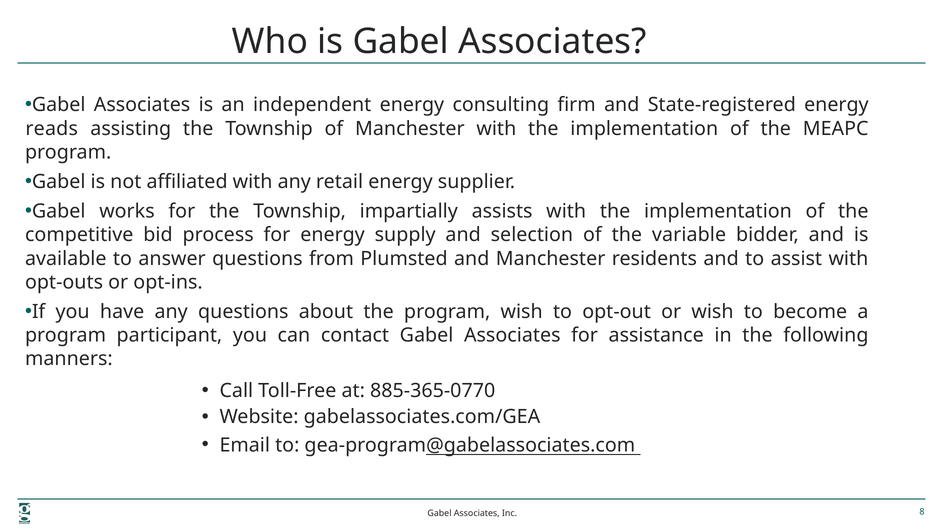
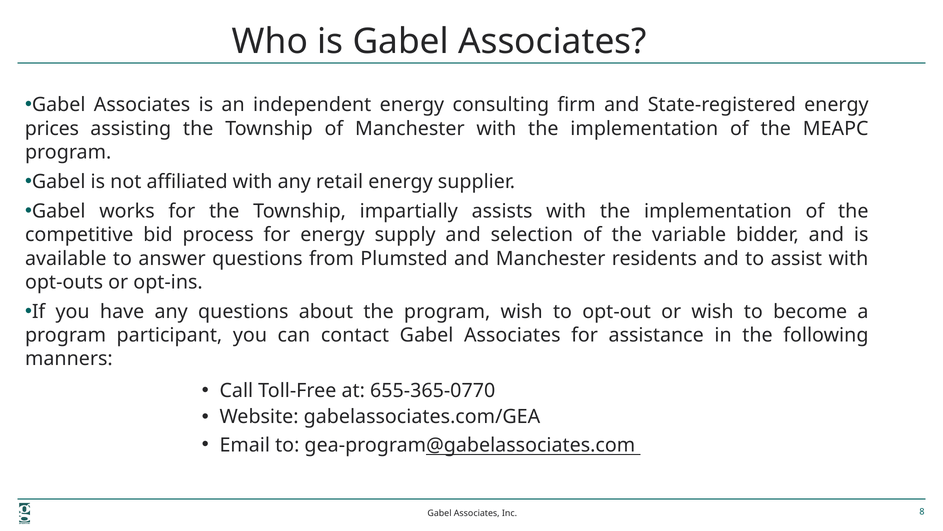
reads: reads -> prices (52, 128)
885-365-0770: 885-365-0770 -> 655-365-0770 (433, 390)
